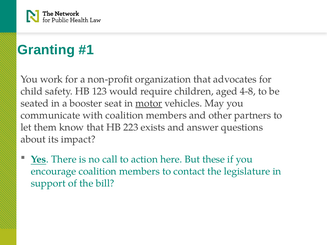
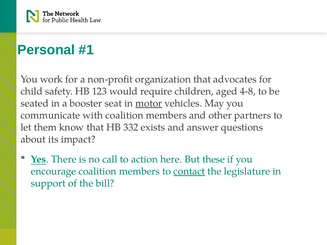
Granting: Granting -> Personal (46, 50)
223: 223 -> 332 (131, 127)
contact underline: none -> present (189, 172)
